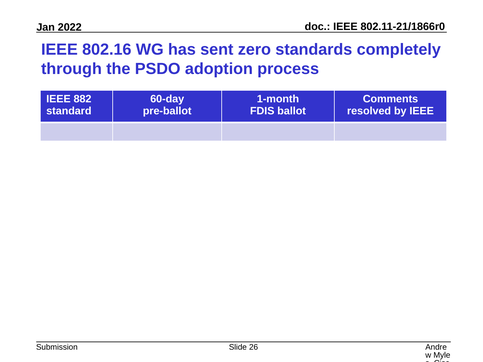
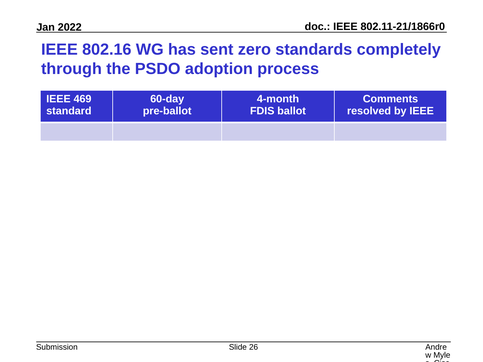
882: 882 -> 469 (83, 99)
1-month: 1-month -> 4-month (278, 99)
